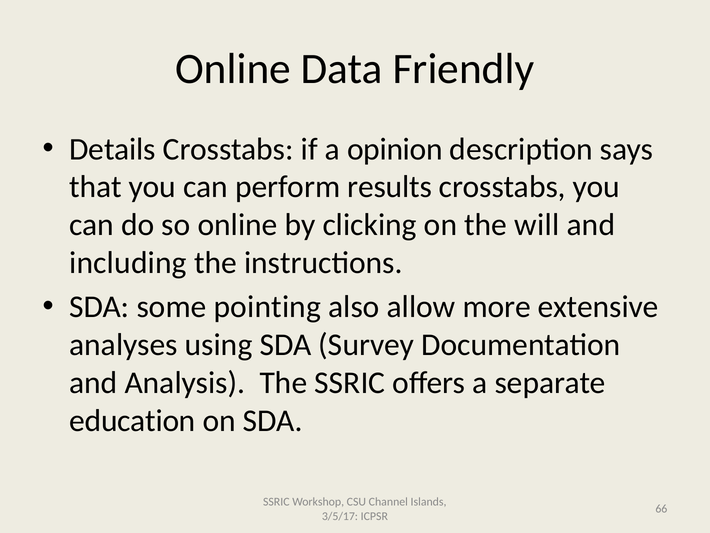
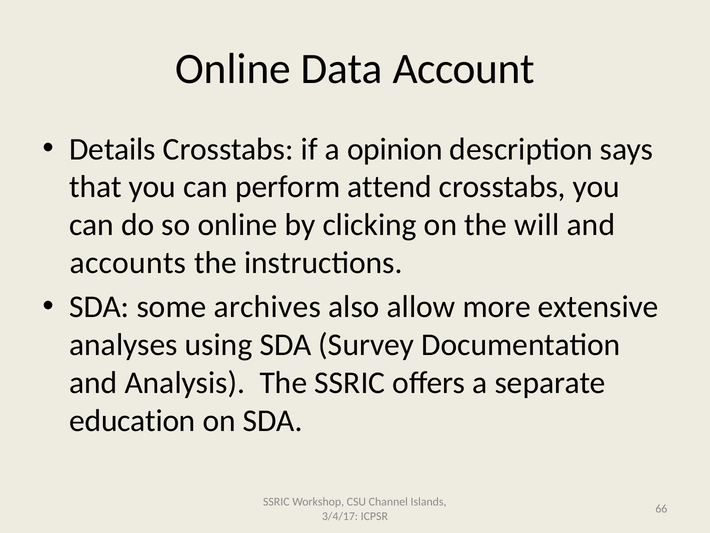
Friendly: Friendly -> Account (464, 69)
results: results -> attend (390, 187)
including: including -> accounts (128, 263)
pointing: pointing -> archives (267, 307)
3/5/17: 3/5/17 -> 3/4/17 (340, 516)
